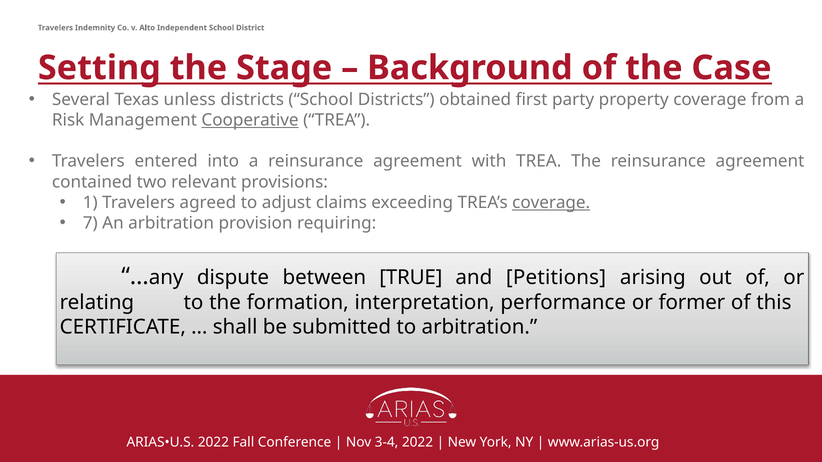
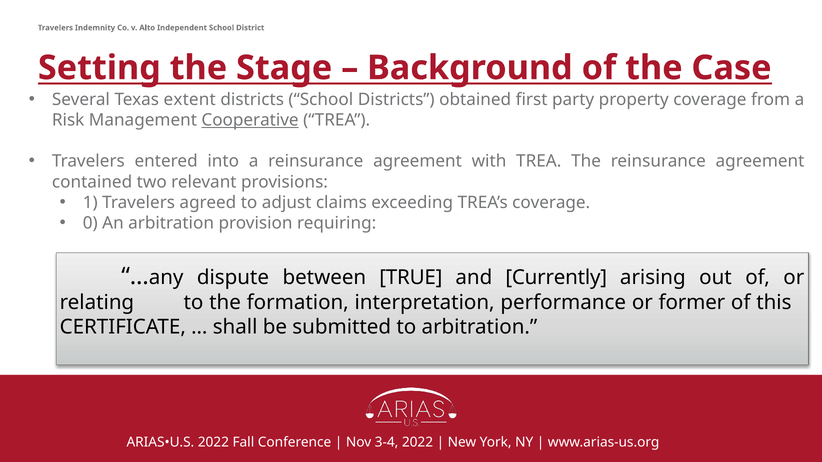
unless: unless -> extent (190, 100)
coverage underline: present -> none (551, 203)
7: 7 -> 0 (90, 223)
Petitions: Petitions -> Currently (556, 277)
